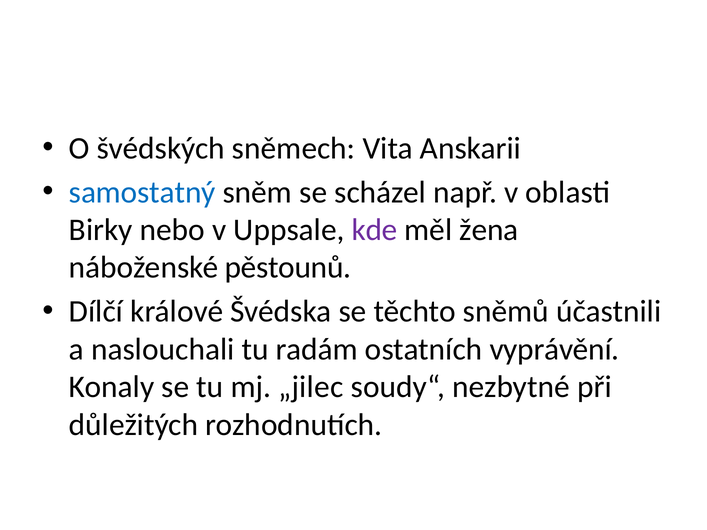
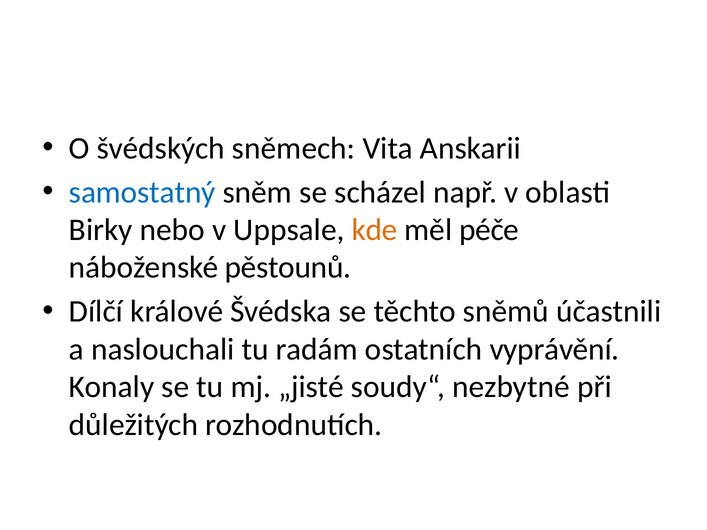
kde colour: purple -> orange (375, 230)
žena: žena -> péče (489, 230)
„jilec: „jilec -> „jisté (311, 387)
